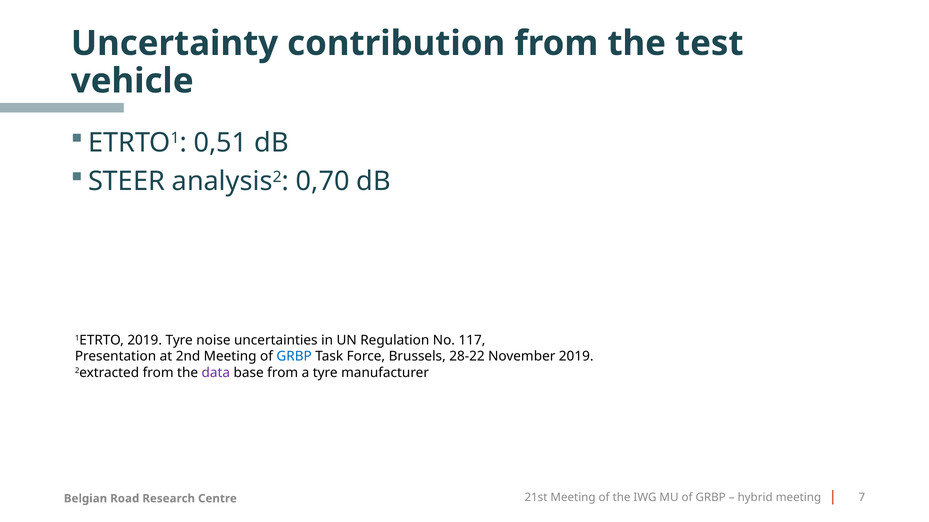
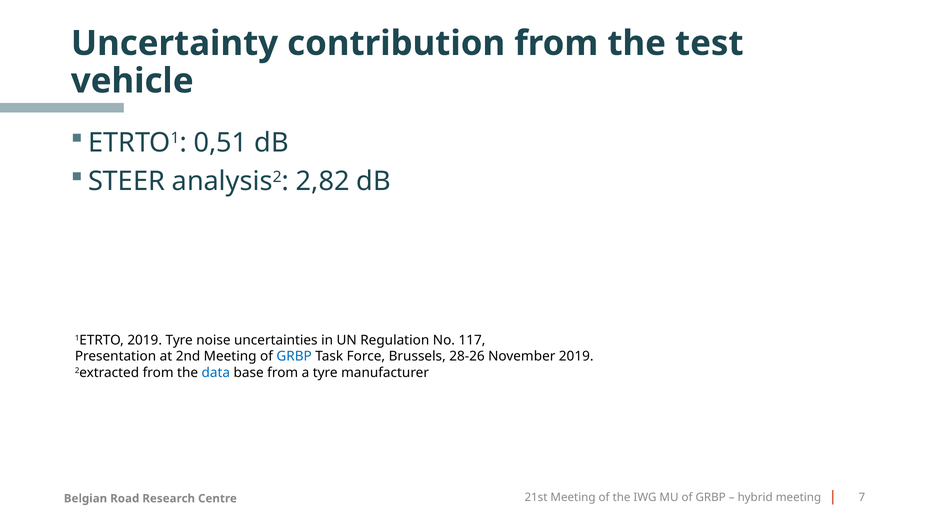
0,70: 0,70 -> 2,82 (323, 182)
28-22: 28-22 -> 28-26 (467, 357)
data colour: purple -> blue (216, 373)
